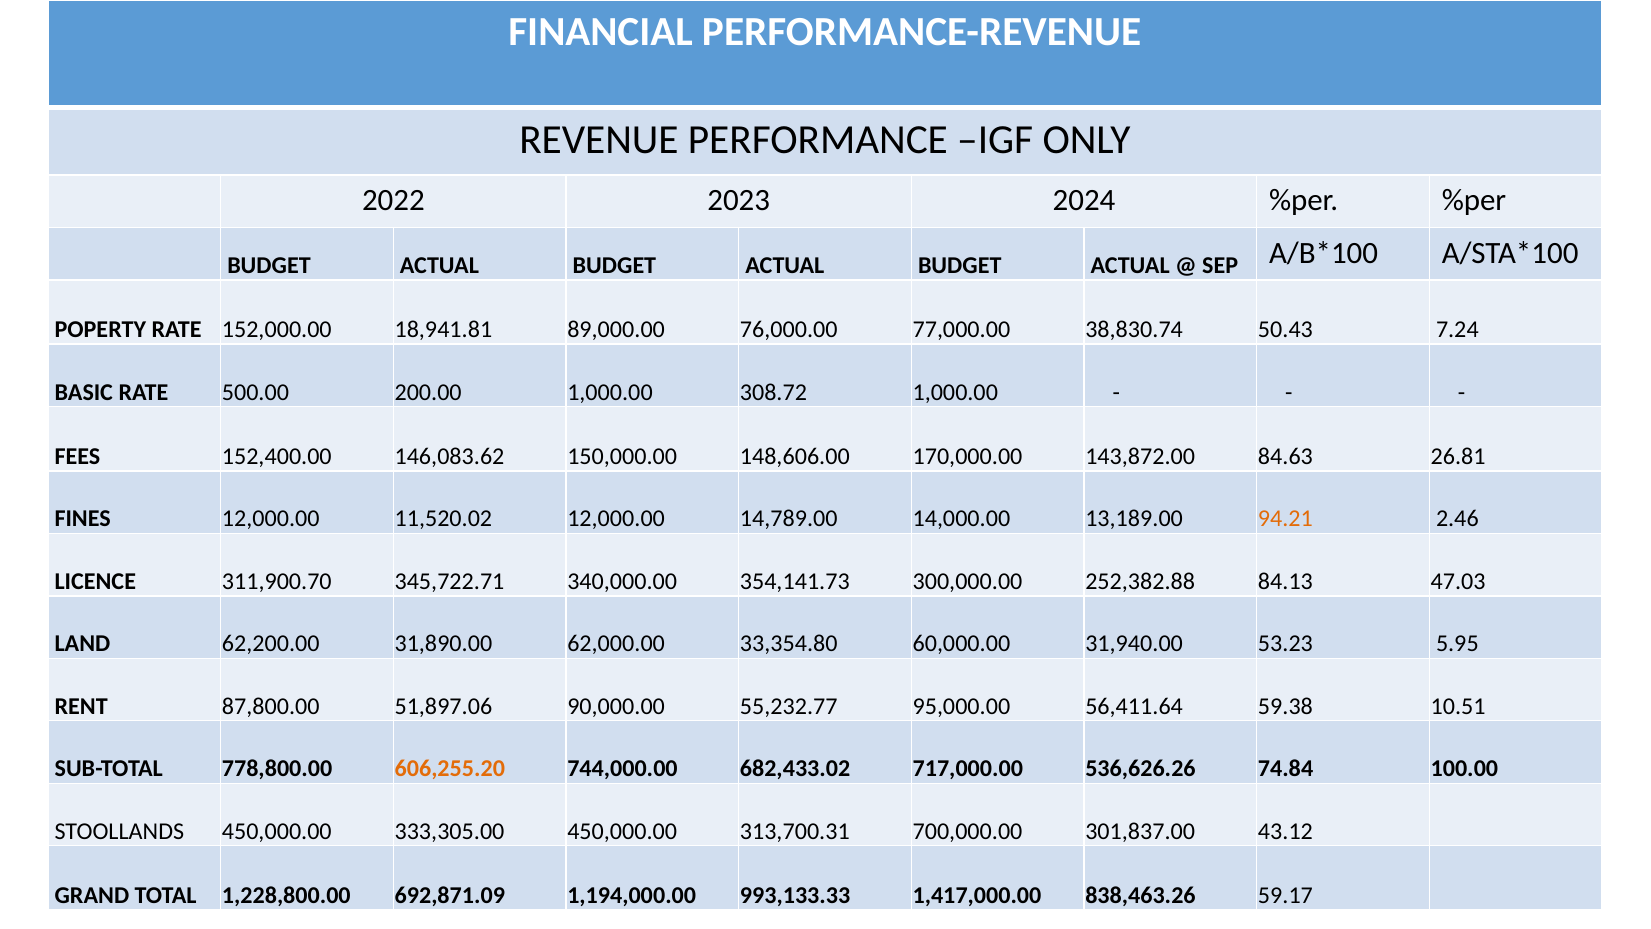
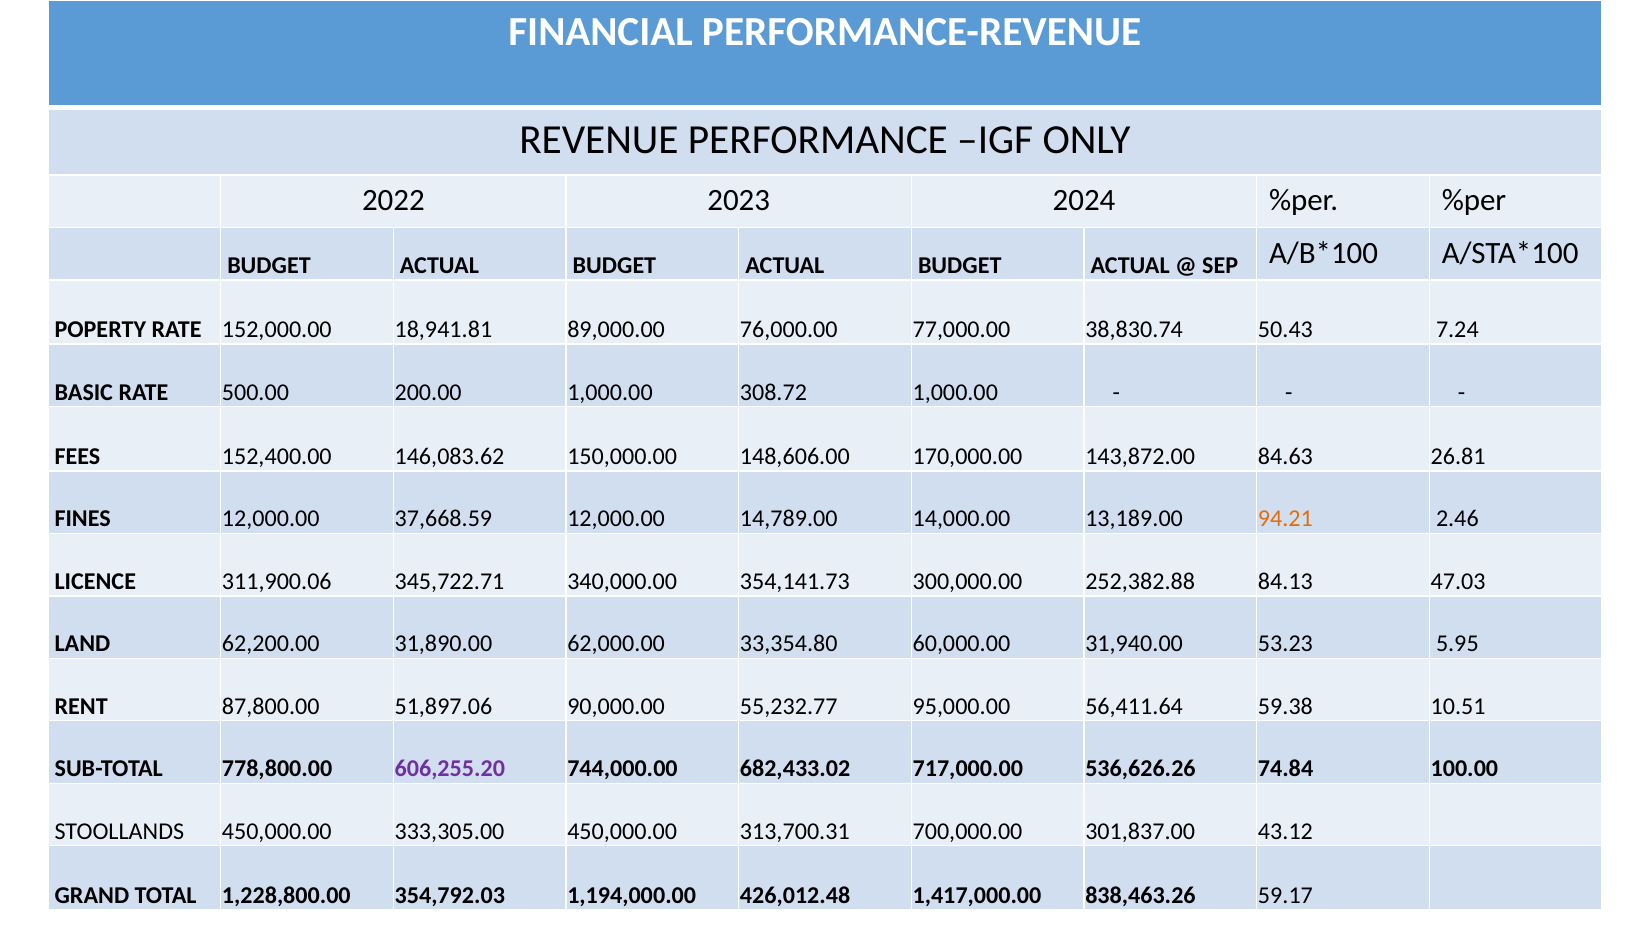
11,520.02: 11,520.02 -> 37,668.59 (443, 519)
311,900.70: 311,900.70 -> 311,900.06 (277, 581)
606,255.20 colour: orange -> purple (450, 769)
692,871.09: 692,871.09 -> 354,792.03 (450, 895)
993,133.33: 993,133.33 -> 426,012.48 (795, 895)
